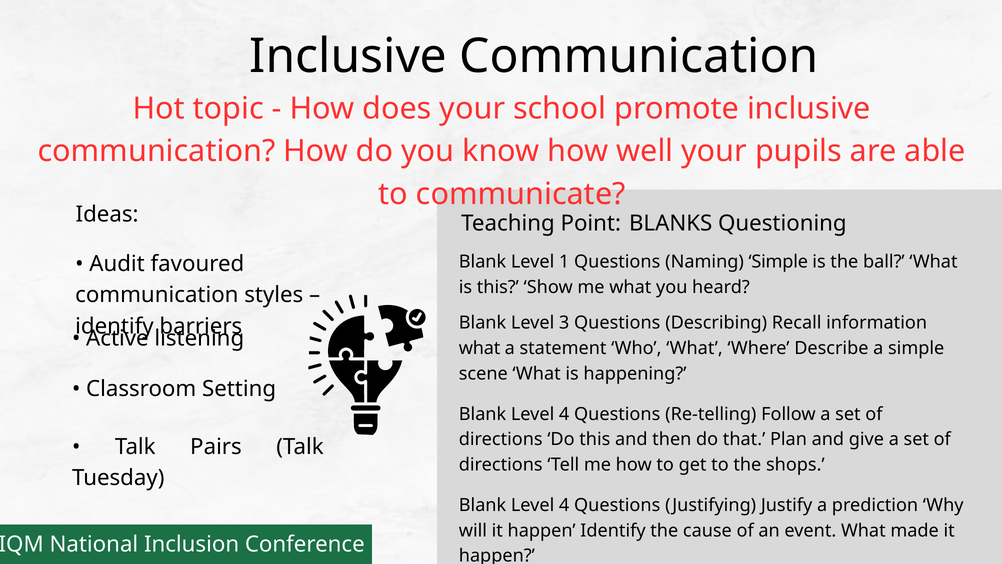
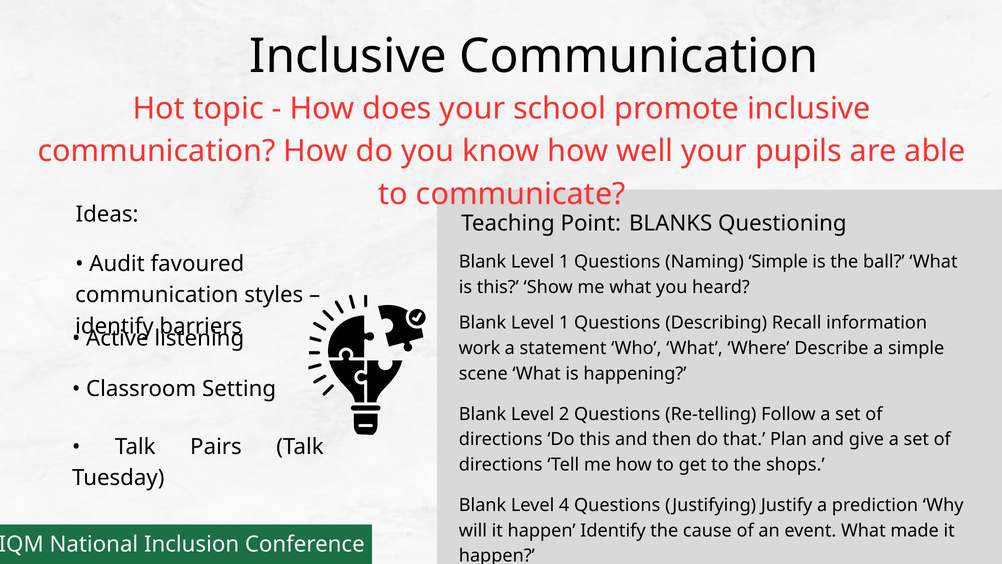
3: 3 -> 1 (564, 323)
what: what -> work (480, 348)
4: 4 -> 2 (564, 414)
